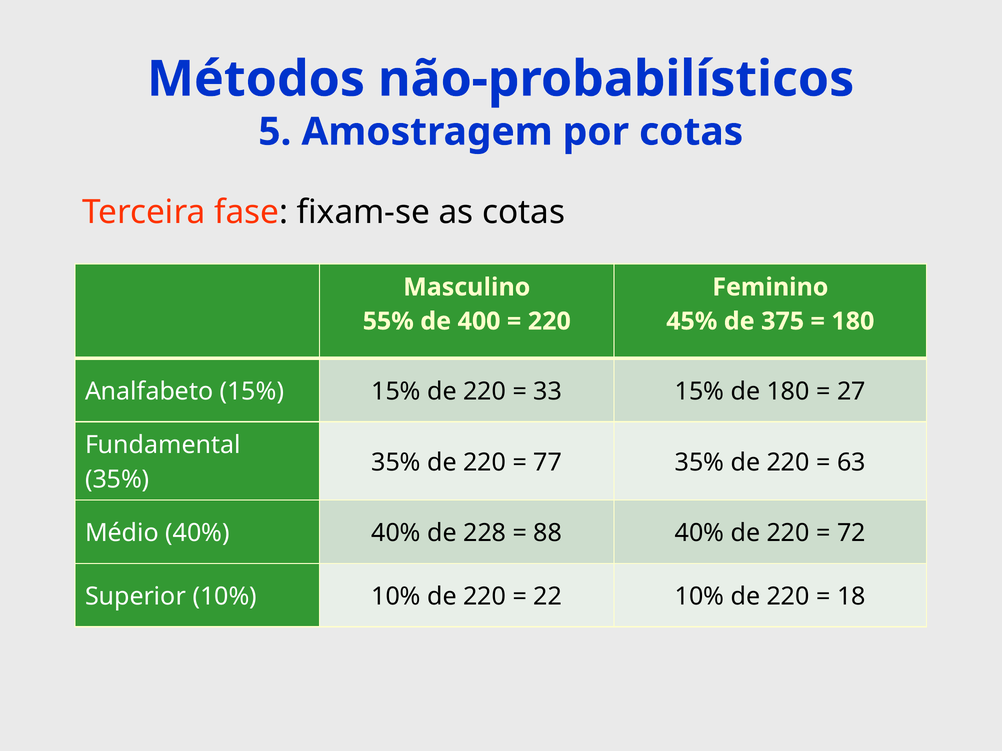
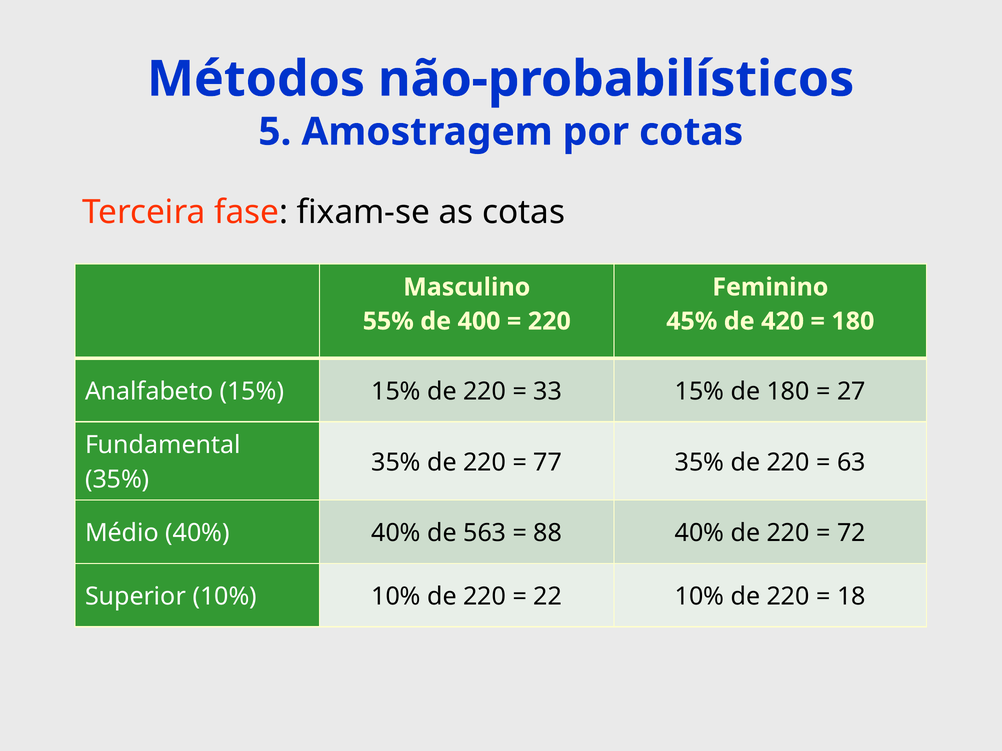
375: 375 -> 420 (783, 321)
228: 228 -> 563 (485, 533)
